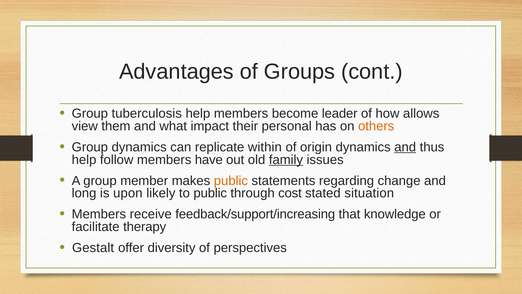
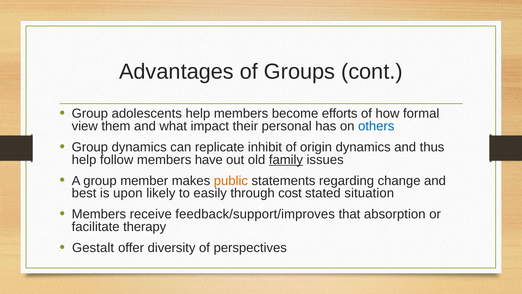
tuberculosis: tuberculosis -> adolescents (147, 113)
leader: leader -> efforts (340, 113)
allows: allows -> formal (421, 113)
others colour: orange -> blue (376, 126)
within: within -> inhibit (265, 147)
and underline: present -> none (405, 147)
long: long -> best (84, 193)
to public: public -> easily (210, 193)
feedback/support/increasing: feedback/support/increasing -> feedback/support/improves (255, 214)
knowledge: knowledge -> absorption (395, 214)
